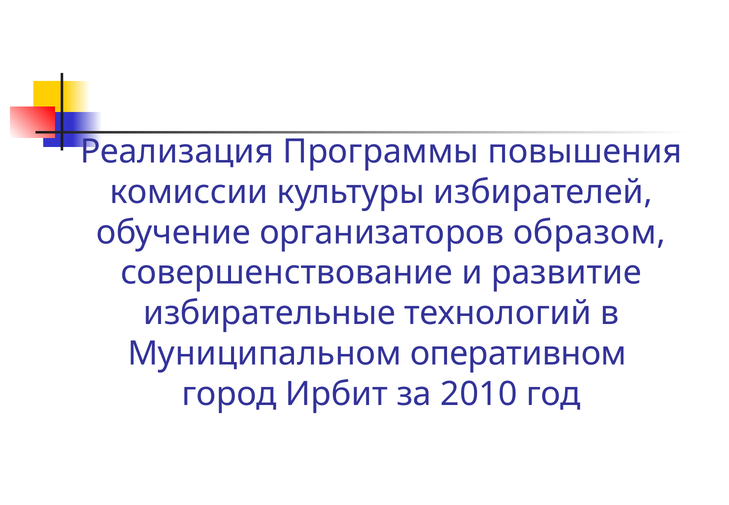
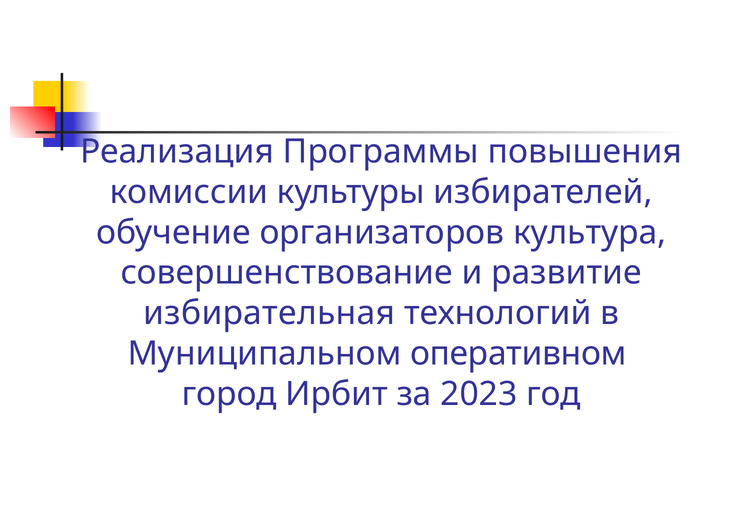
образом: образом -> культура (590, 232)
избирательные: избирательные -> избирательная (269, 313)
2010: 2010 -> 2023 (479, 394)
